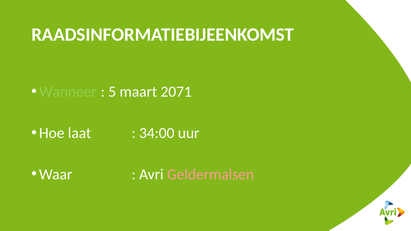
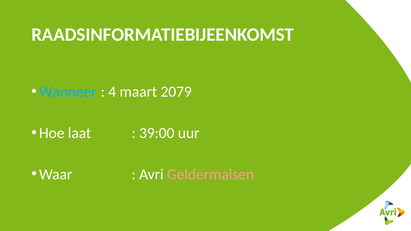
Wanneer colour: light green -> light blue (68, 92)
5: 5 -> 4 (112, 92)
2071: 2071 -> 2079 (176, 92)
34:00: 34:00 -> 39:00 (157, 133)
